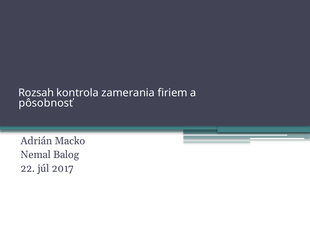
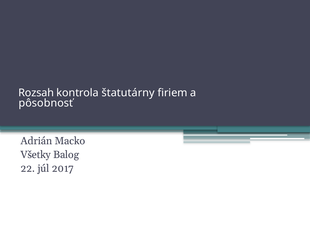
zamerania: zamerania -> štatutárny (128, 93)
Nemal: Nemal -> Všetky (36, 154)
